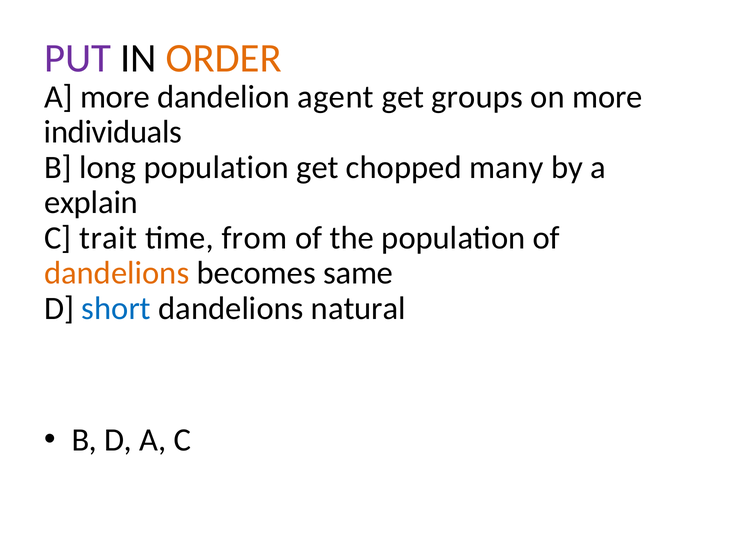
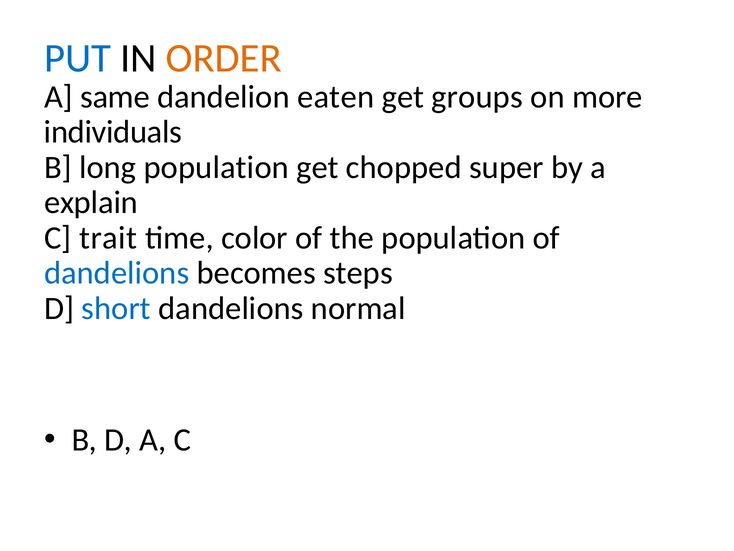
PUT colour: purple -> blue (78, 58)
A more: more -> same (115, 97)
agent: agent -> eaten (336, 97)
many: many -> super (506, 167)
from: from -> color (255, 238)
dandelions colour: orange -> blue (117, 273)
same: same -> steps (358, 273)
natural: natural -> normal (358, 308)
